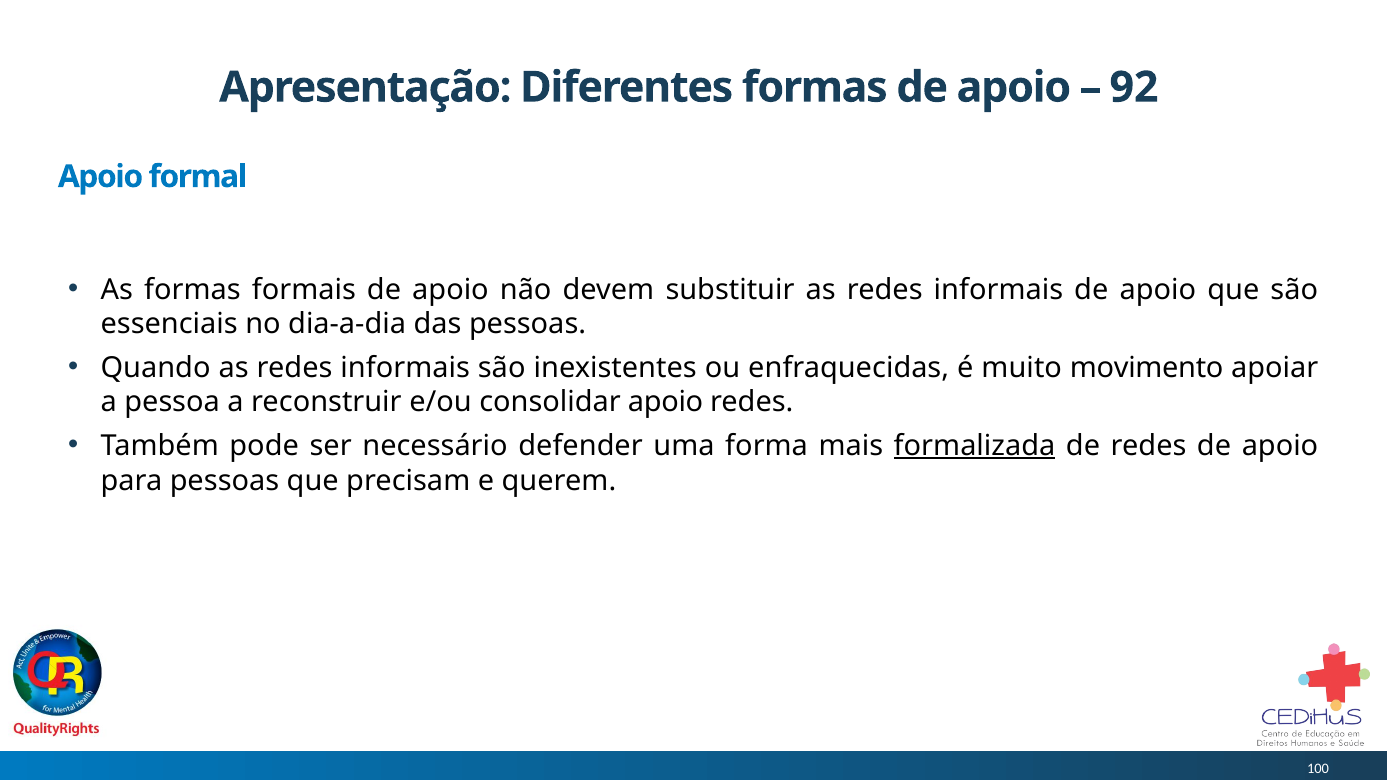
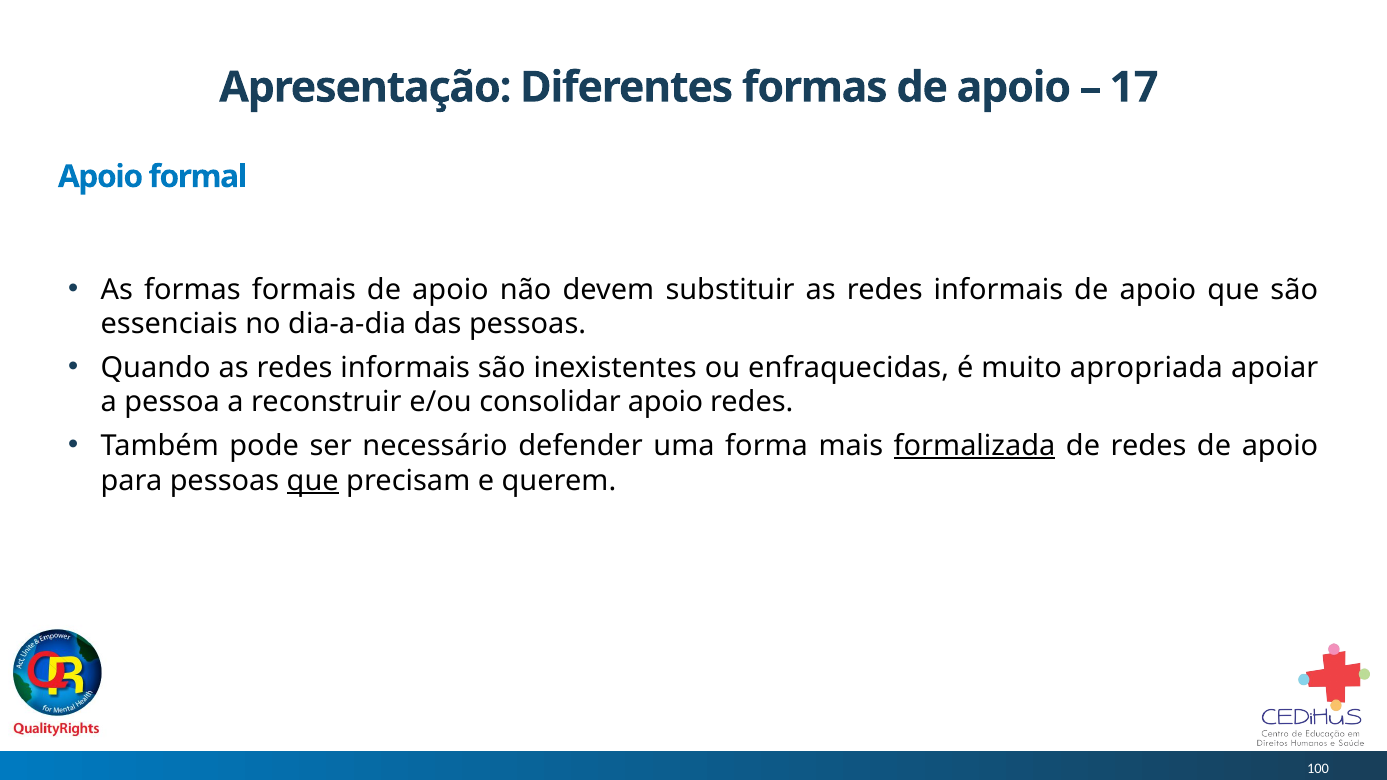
92: 92 -> 17 (1134, 87)
movimento: movimento -> apropriada (1146, 368)
que underline: none -> present (313, 481)
